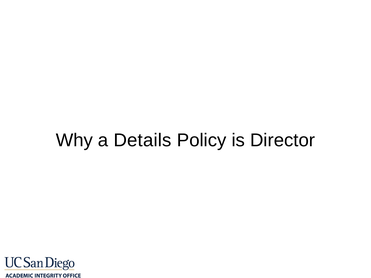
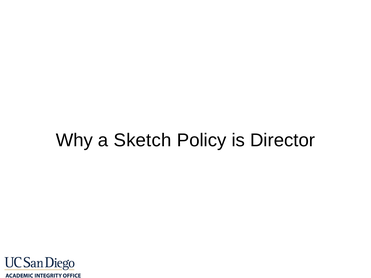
Details: Details -> Sketch (143, 140)
